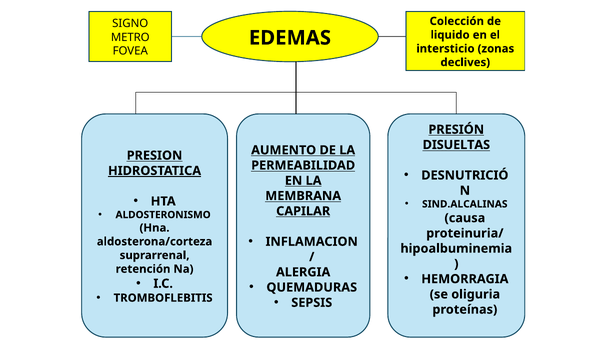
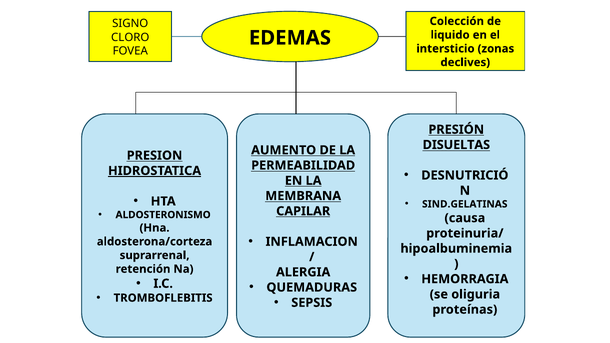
METRO: METRO -> CLORO (130, 37)
SIND.ALCALINAS: SIND.ALCALINAS -> SIND.GELATINAS (465, 204)
